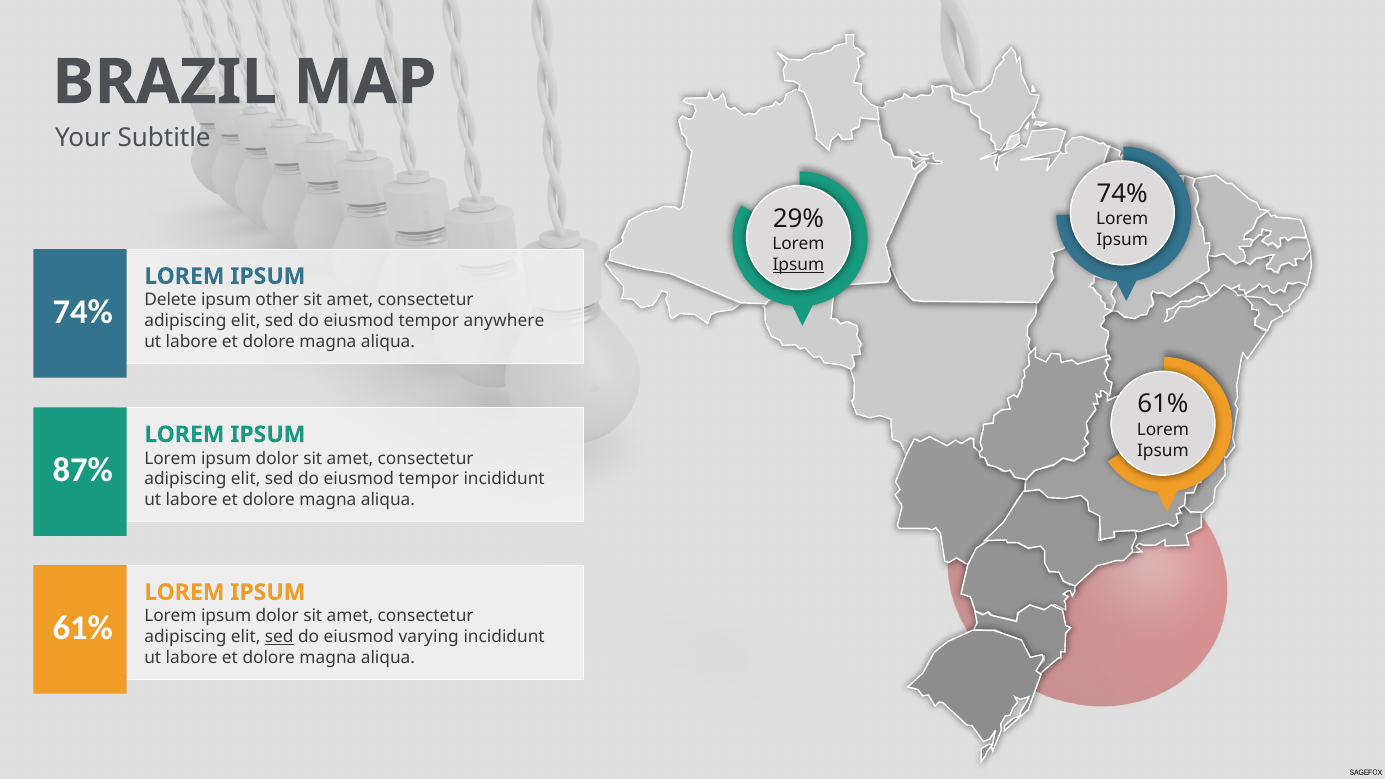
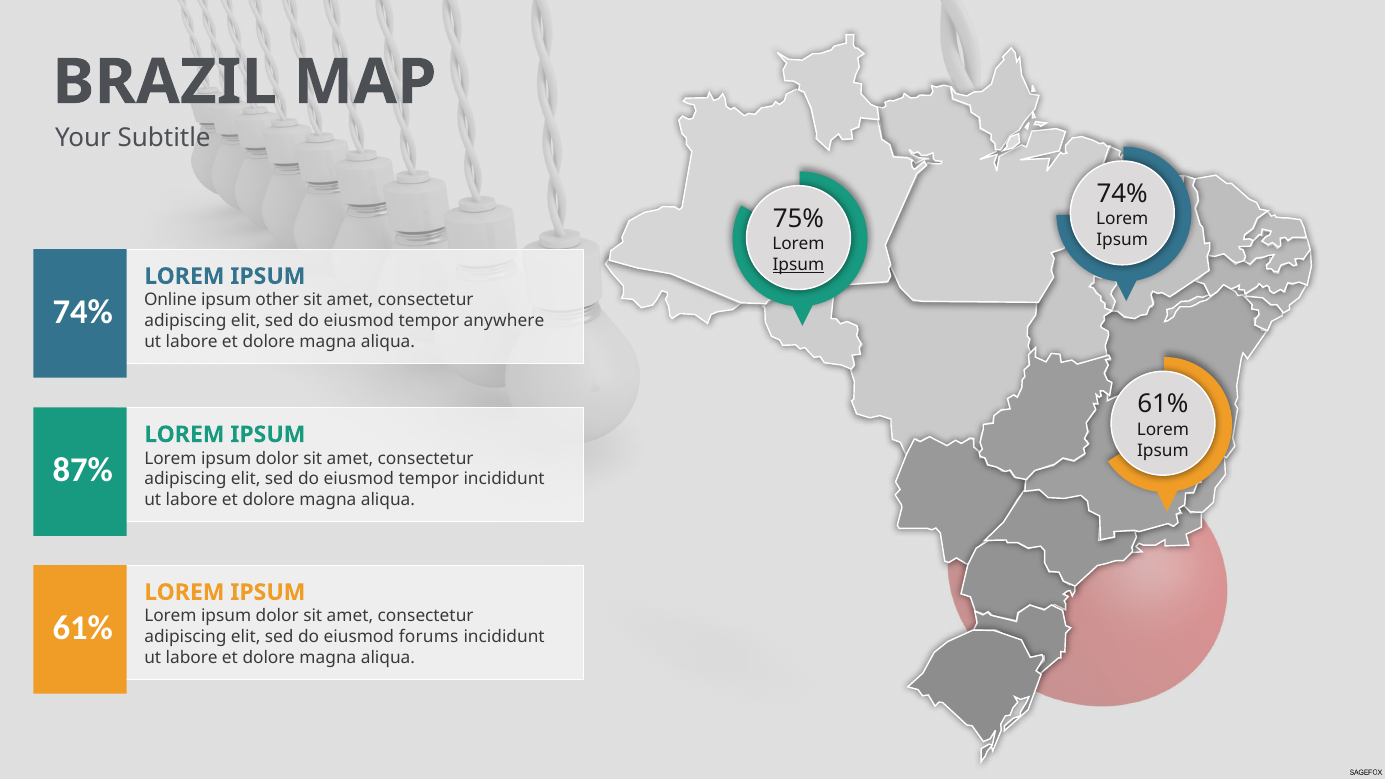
29%: 29% -> 75% (798, 219)
Delete: Delete -> Online (170, 300)
sed underline: present -> none (279, 637)
varying: varying -> forums (429, 637)
